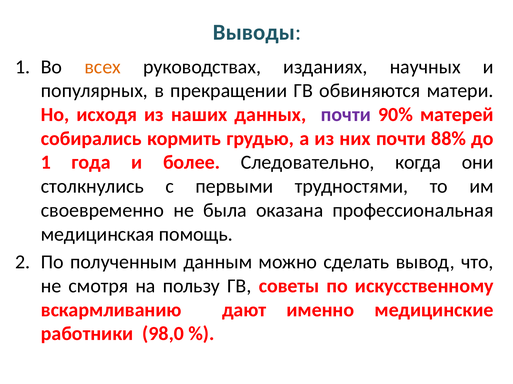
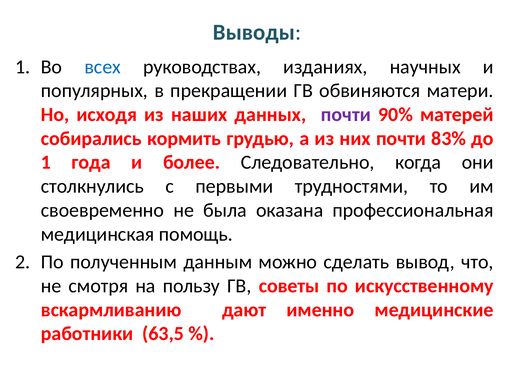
всех colour: orange -> blue (103, 67)
88%: 88% -> 83% (449, 139)
98,0: 98,0 -> 63,5 (163, 334)
